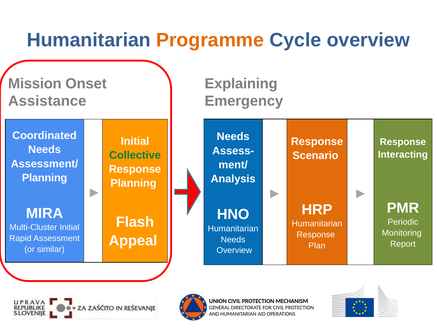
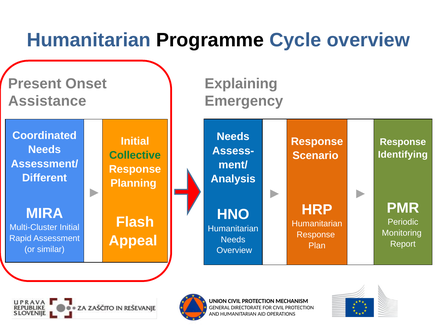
Programme colour: orange -> black (210, 40)
Mission: Mission -> Present (35, 83)
Interacting: Interacting -> Identifying (403, 154)
Planning: Planning -> Different (45, 178)
